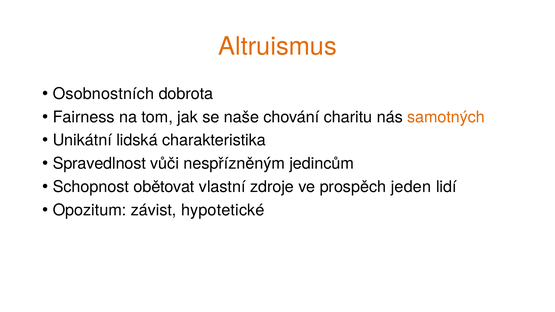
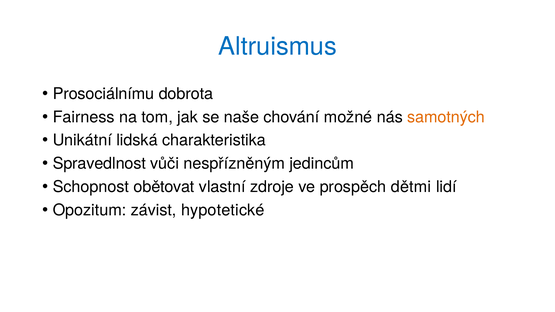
Altruismus colour: orange -> blue (277, 47)
Osobnostních: Osobnostních -> Prosociálnímu (103, 94)
charitu: charitu -> možné (348, 117)
jeden: jeden -> dětmi (411, 187)
